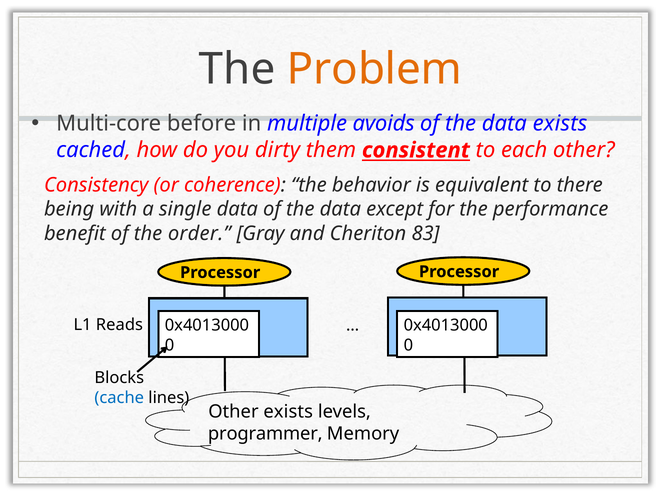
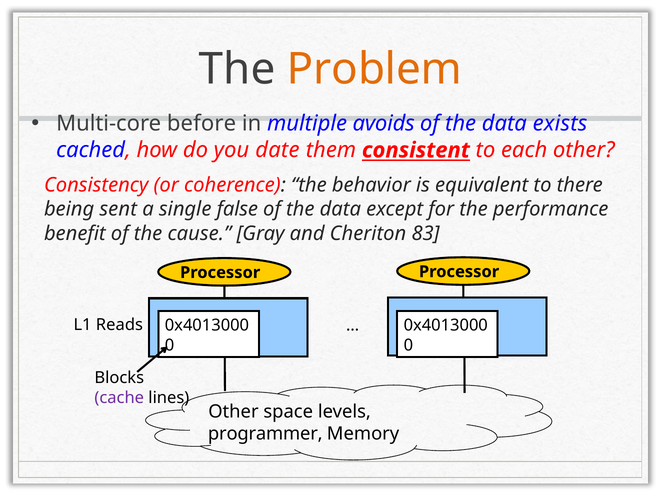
dirty: dirty -> date (277, 150)
with: with -> sent (118, 209)
single data: data -> false (237, 209)
order: order -> cause (199, 233)
cache colour: blue -> purple (119, 397)
Other exists: exists -> space (288, 412)
